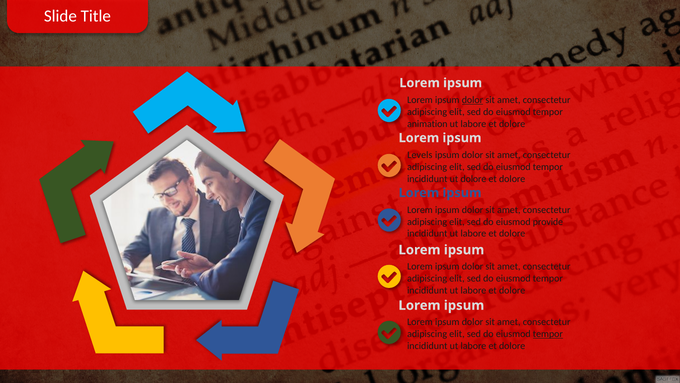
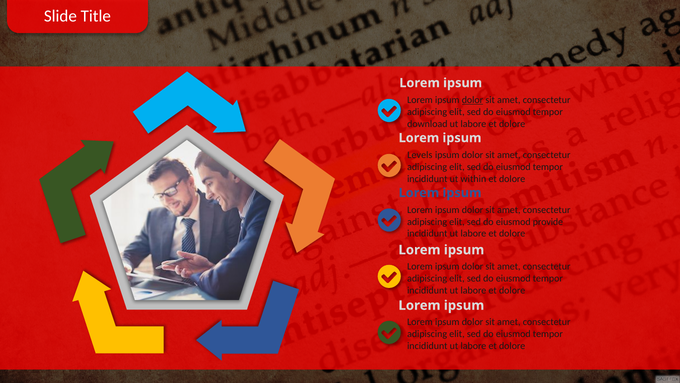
animation: animation -> download (427, 124)
ut dolore: dolore -> within (473, 179)
tempor underline: present -> none (548, 334)
